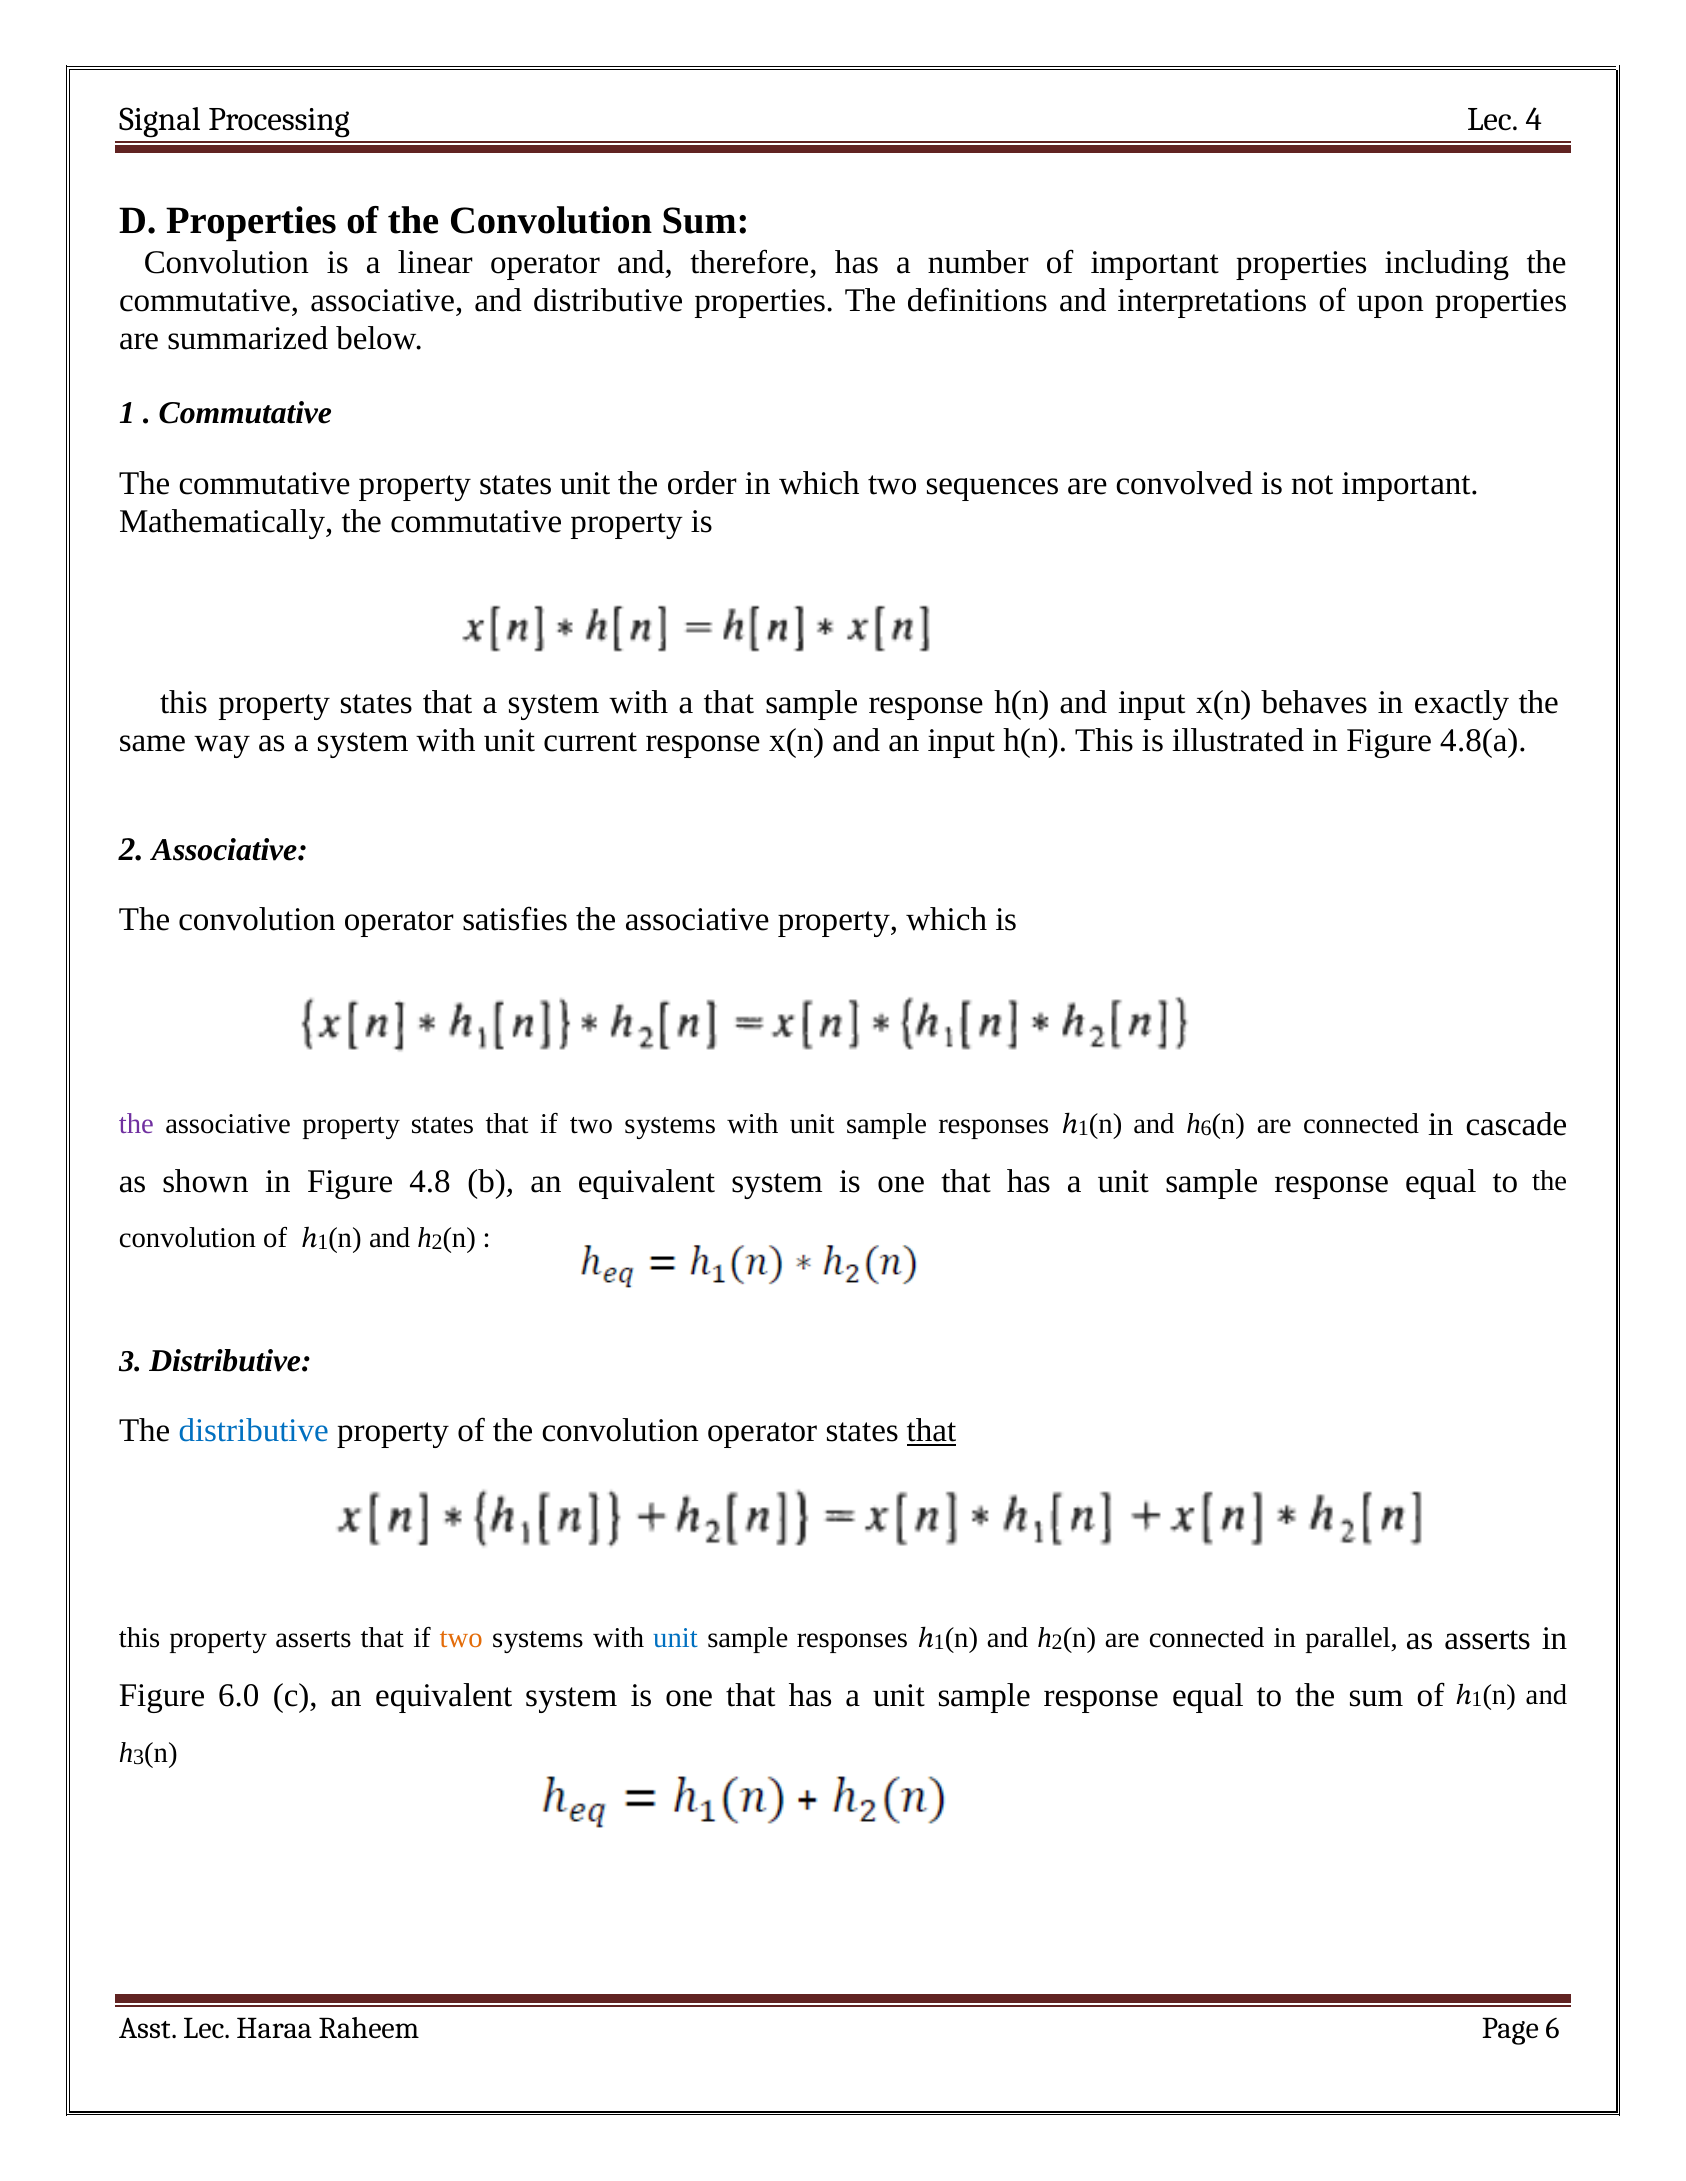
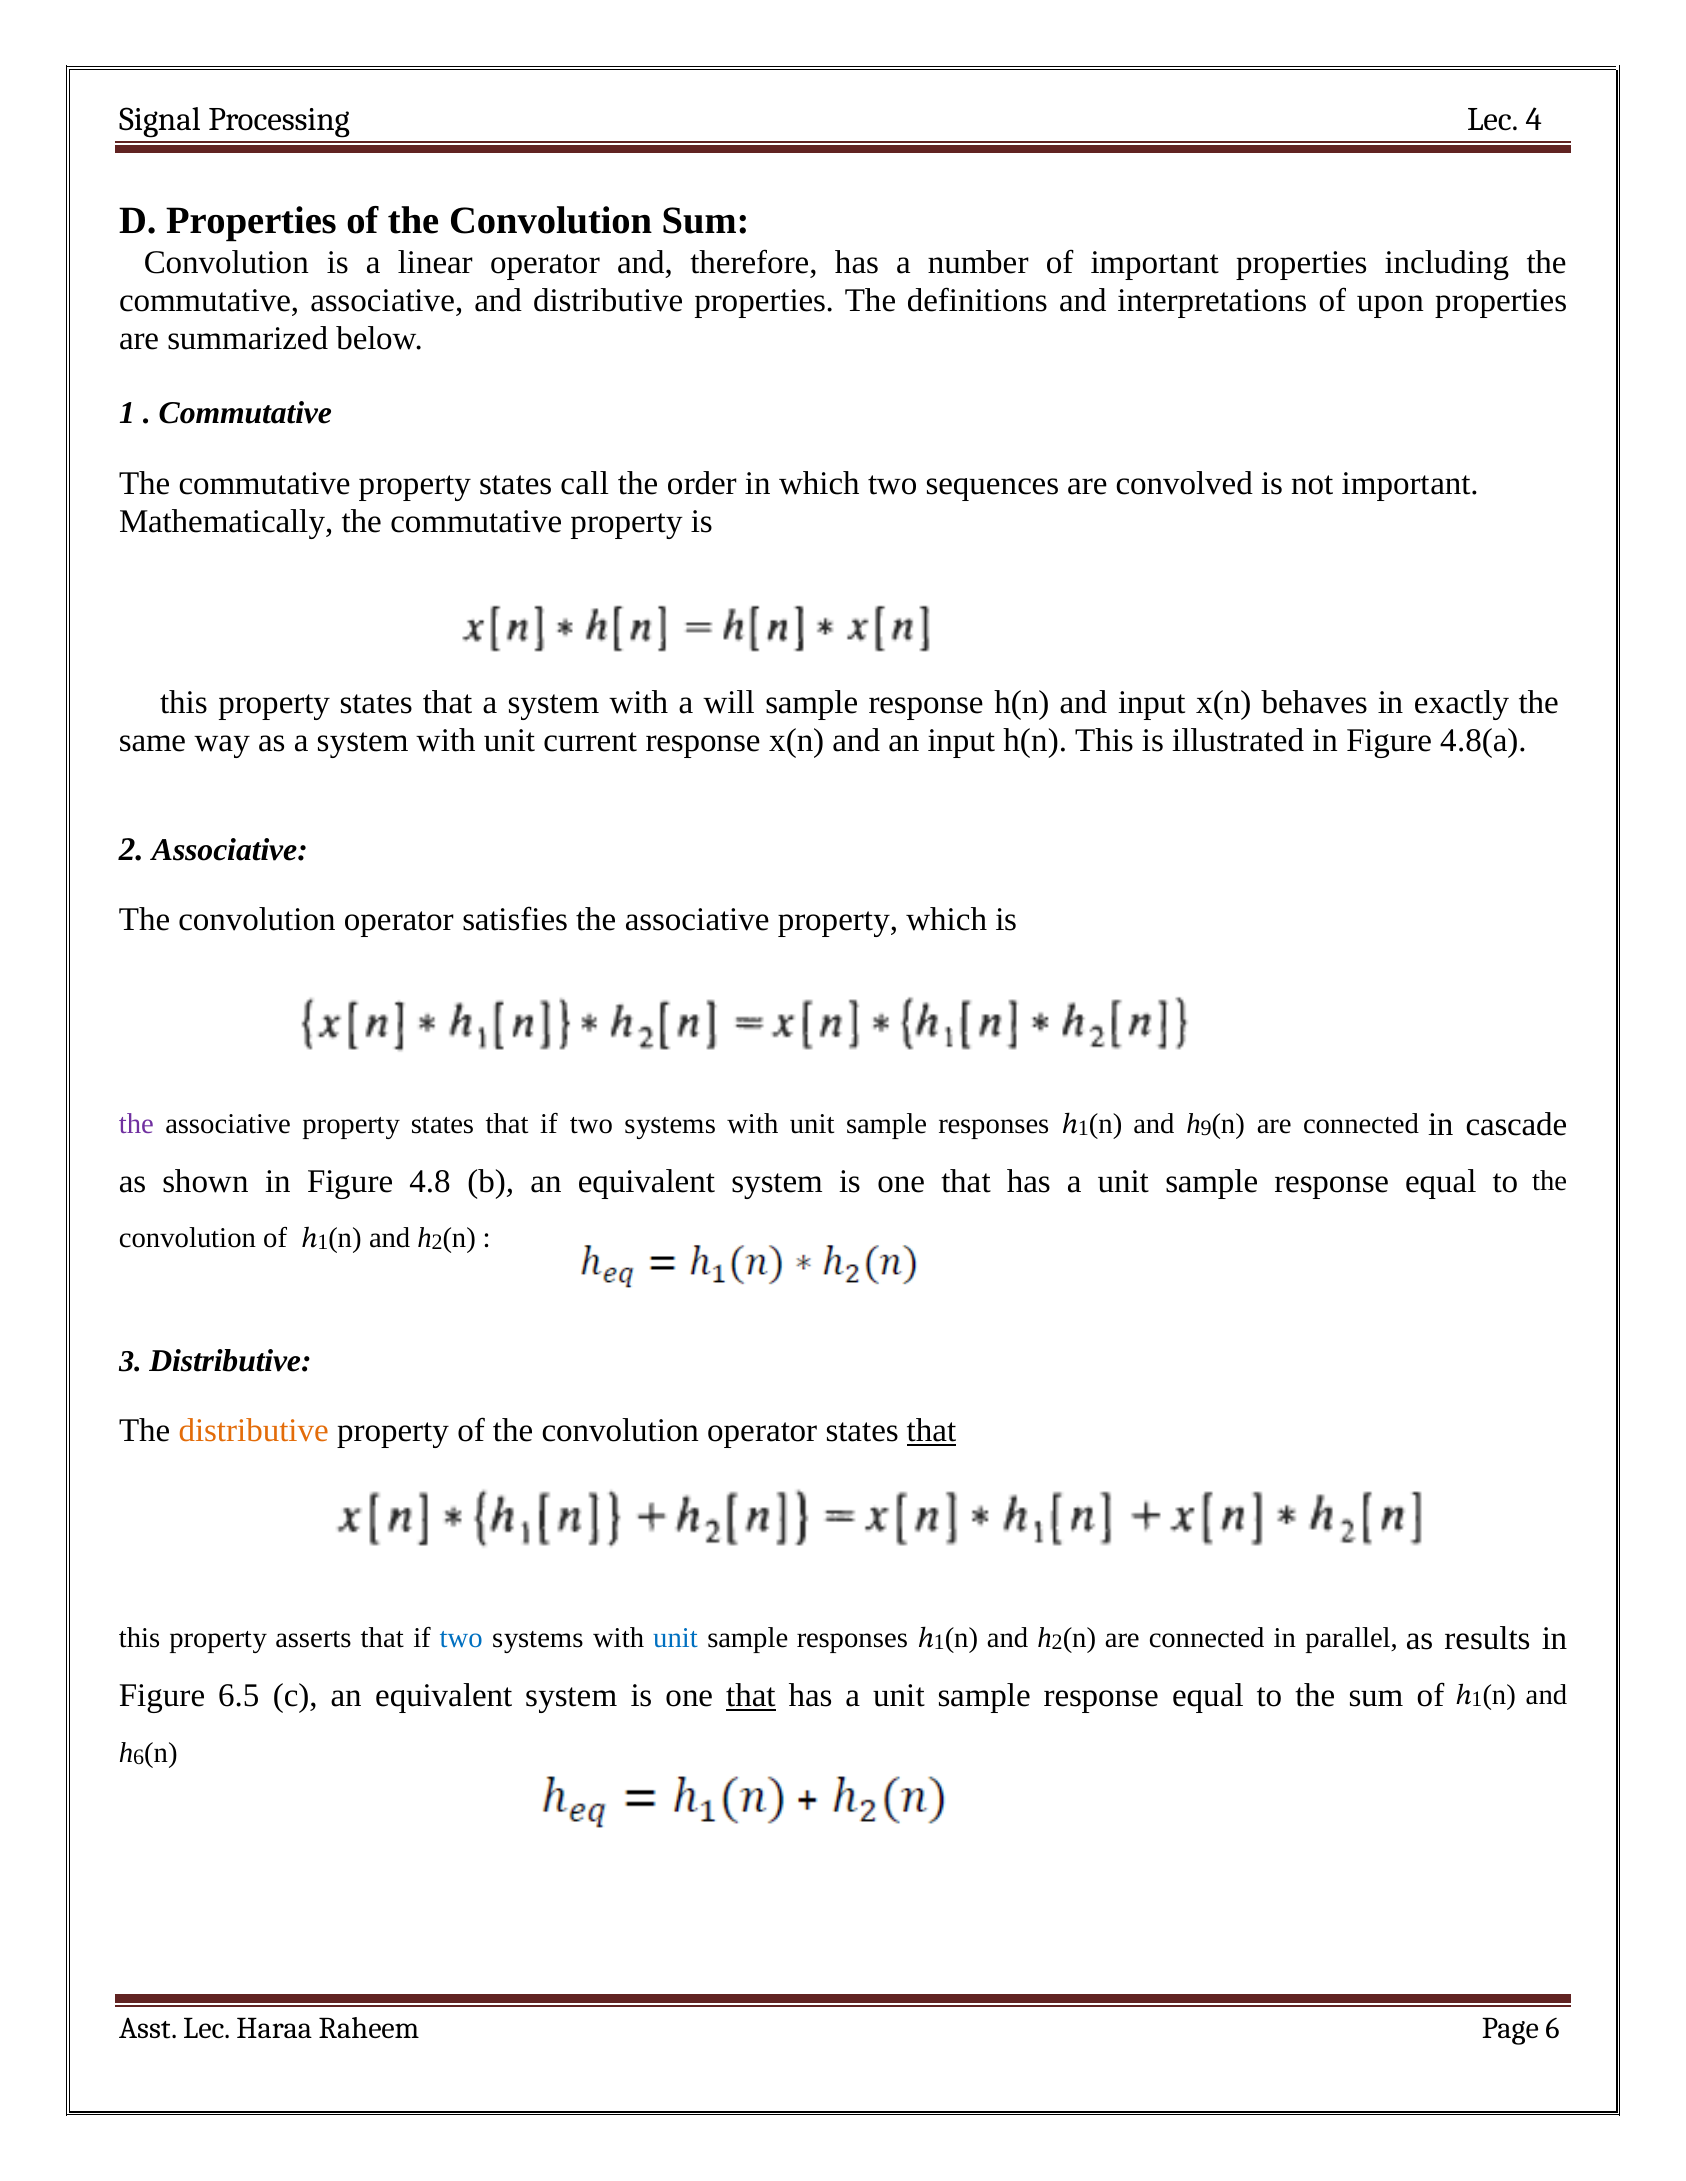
states unit: unit -> call (585, 484)
a that: that -> will (729, 703)
6: 6 -> 9 (1206, 1128)
distributive colour: blue -> orange (254, 1431)
two colour: orange -> blue (461, 1638)
as asserts: asserts -> results (1487, 1639)
6.0: 6.0 -> 6.5 (239, 1697)
that underline: none -> present (751, 1697)
3: 3 -> 6 (139, 1758)
